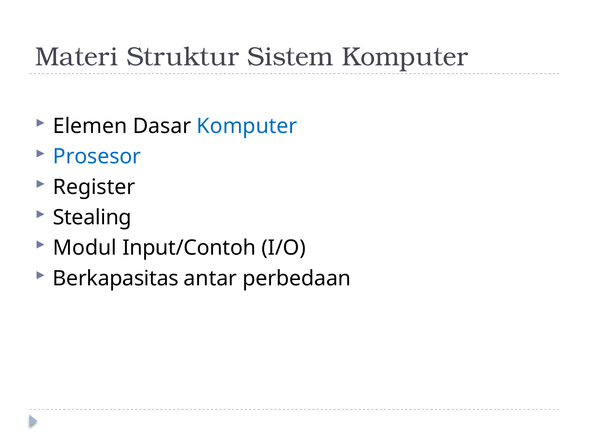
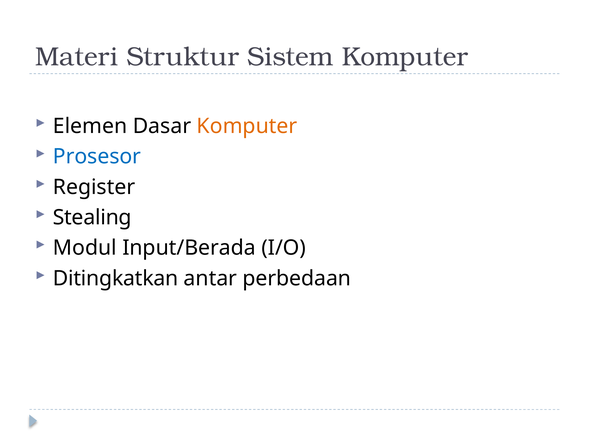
Komputer colour: blue -> orange (247, 126)
Input/Contoh: Input/Contoh -> Input/Berada (189, 248)
Berkapasitas: Berkapasitas -> Ditingkatkan (116, 278)
